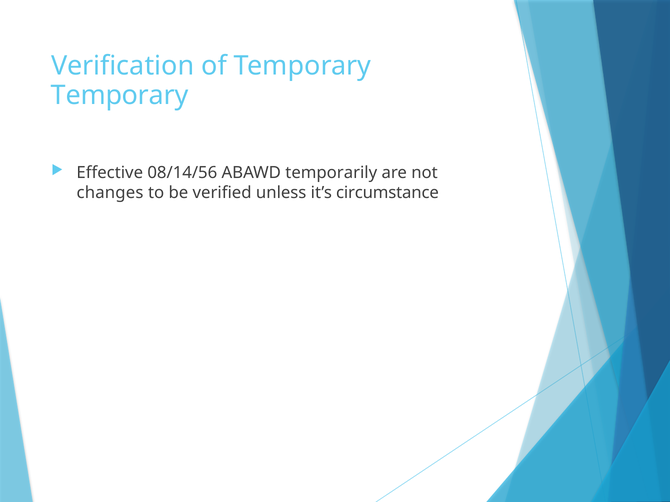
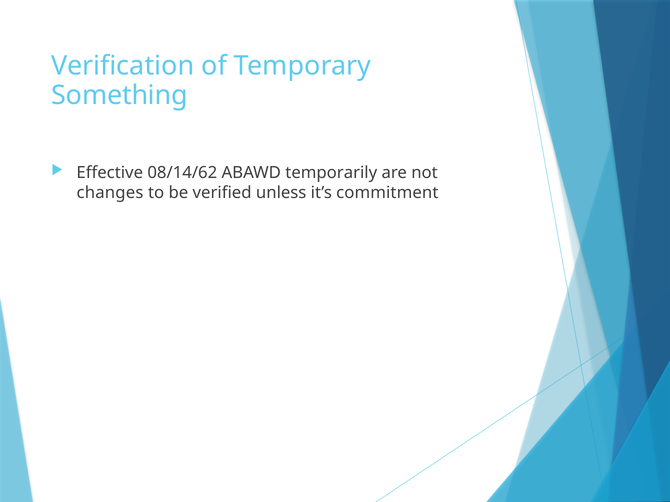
Temporary: Temporary -> Something (120, 95)
08/14/56: 08/14/56 -> 08/14/62 (182, 173)
circumstance: circumstance -> commitment (387, 193)
